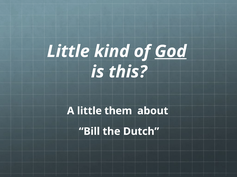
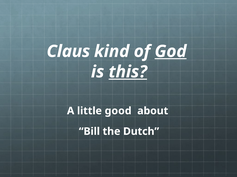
Little: Little -> Claus (68, 52)
this underline: none -> present (128, 72)
them: them -> good (118, 111)
